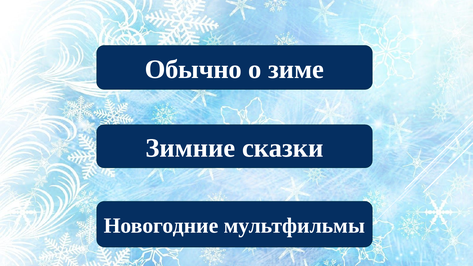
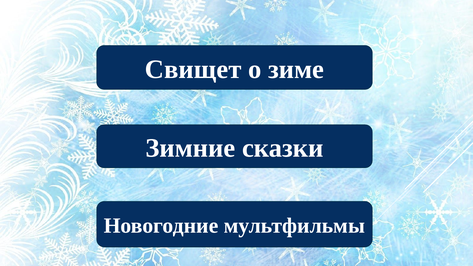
Обычно: Обычно -> Свищет (193, 69)
